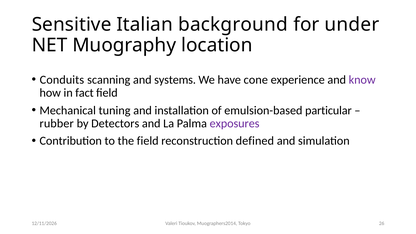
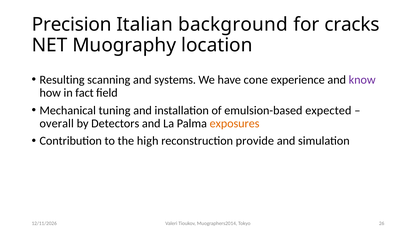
Sensitive: Sensitive -> Precision (72, 25)
under: under -> cracks (352, 25)
Conduits: Conduits -> Resulting (62, 80)
particular: particular -> expected (328, 110)
rubber: rubber -> overall (57, 123)
exposures colour: purple -> orange (235, 123)
the field: field -> high (148, 141)
defined: defined -> provide (255, 141)
